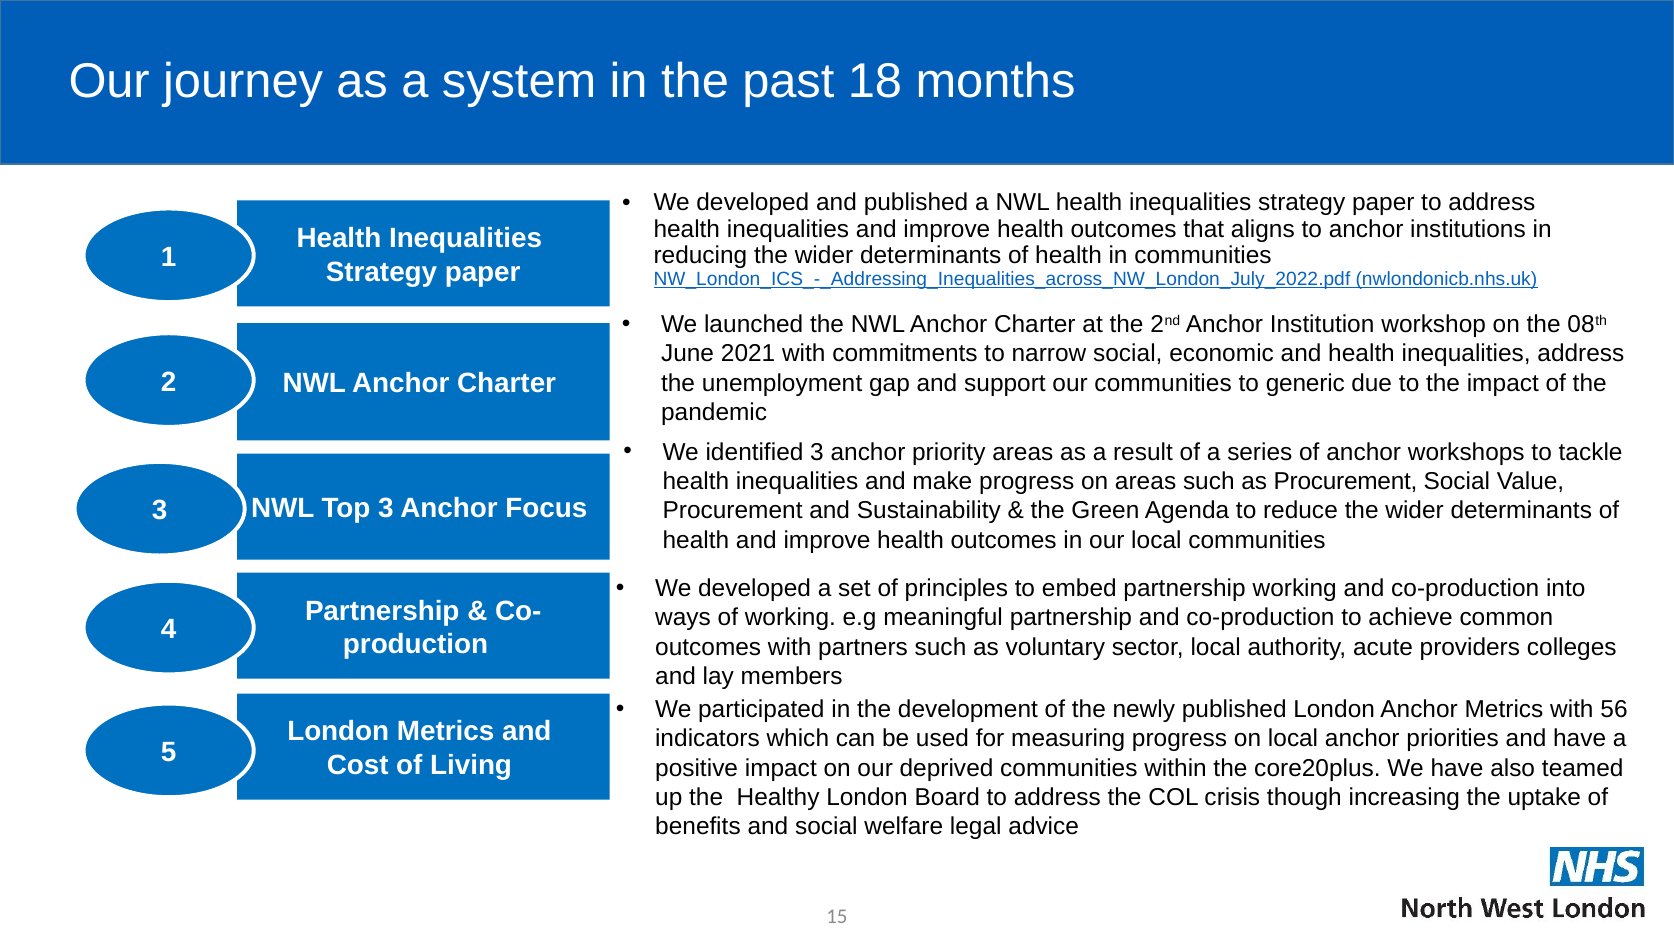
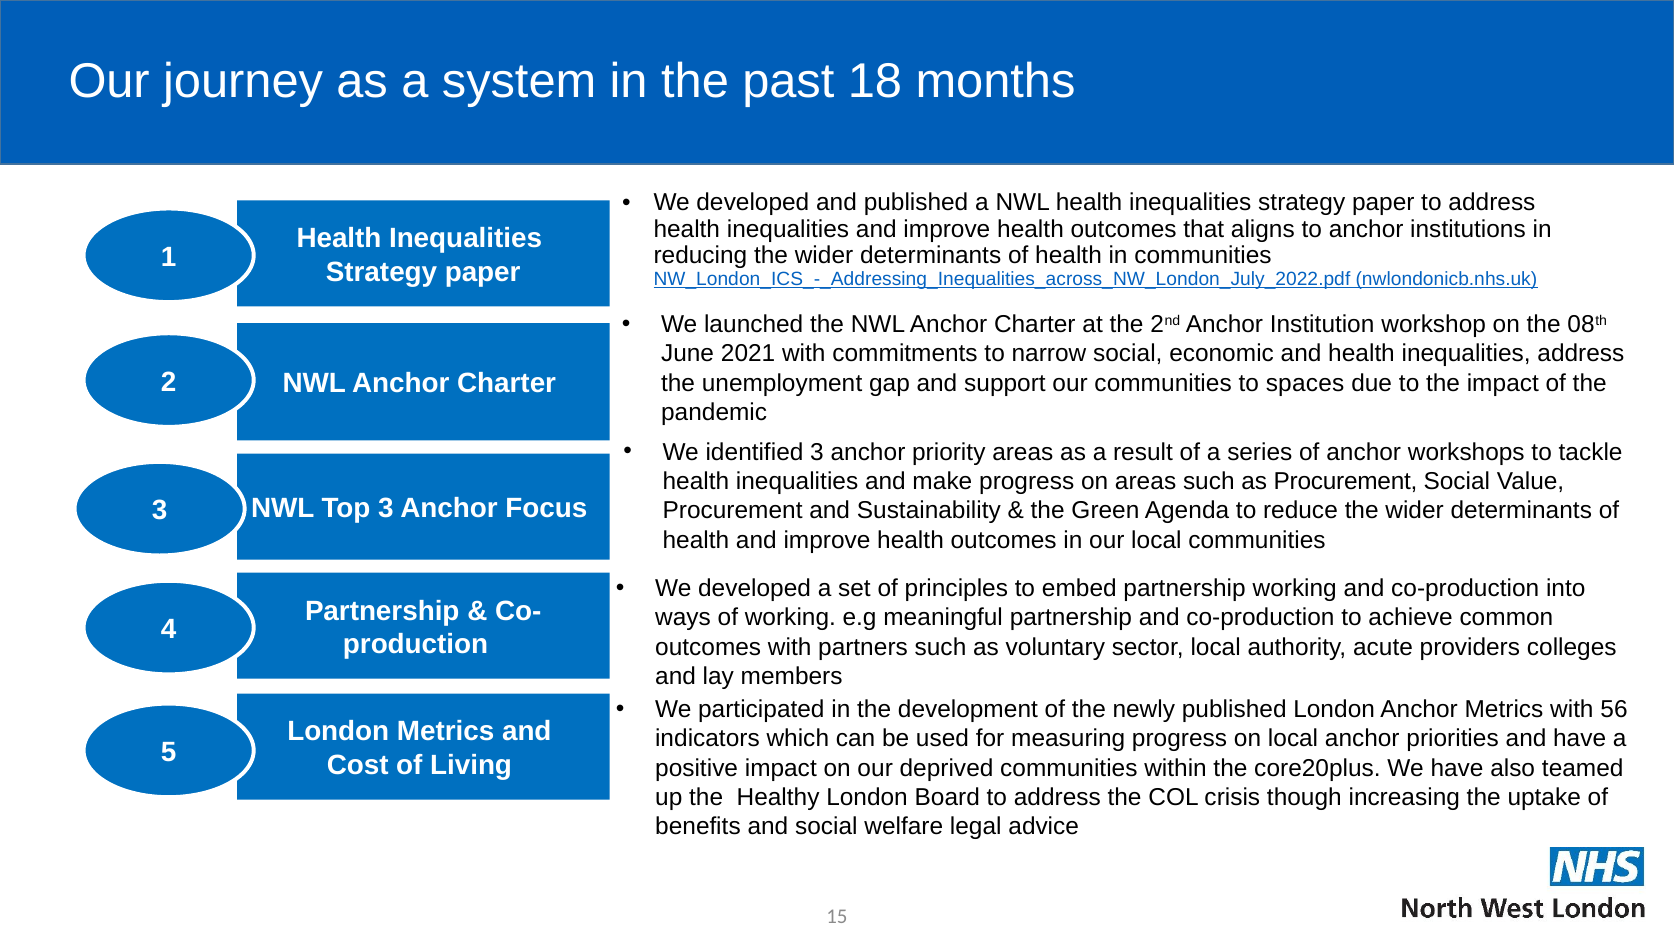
generic: generic -> spaces (1305, 383)
